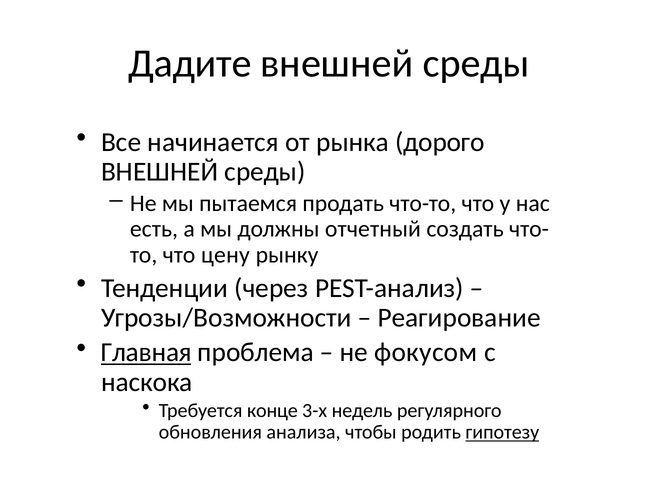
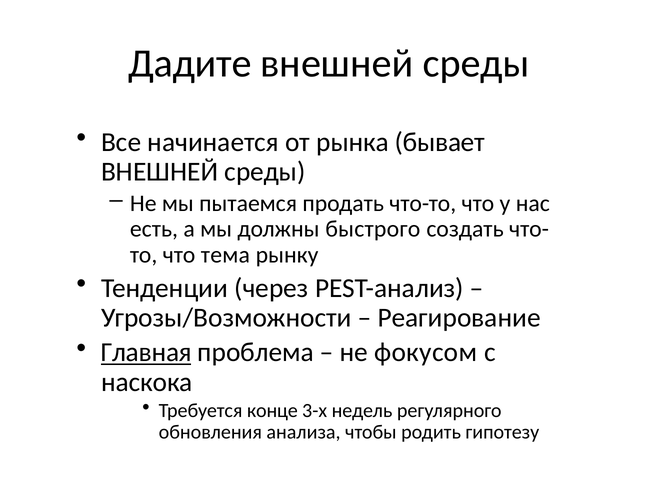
дорого: дорого -> бывает (440, 142)
отчетный: отчетный -> быстрого (373, 229)
цену: цену -> тема (225, 255)
гипотезу underline: present -> none (502, 433)
